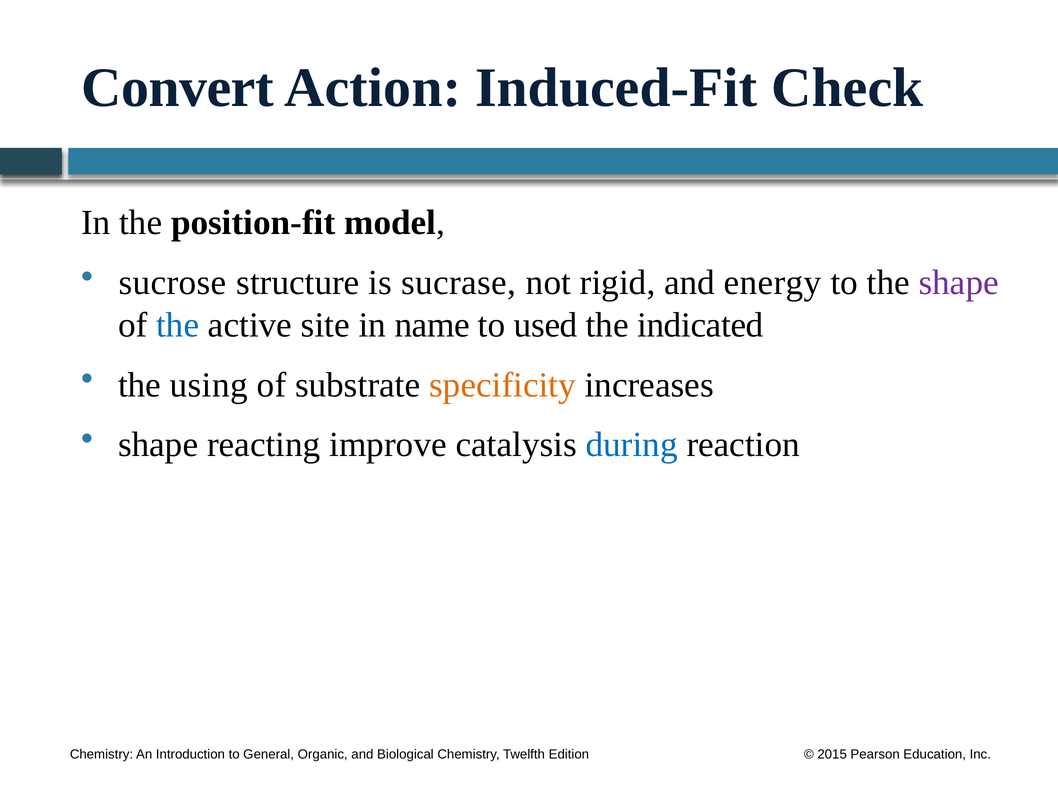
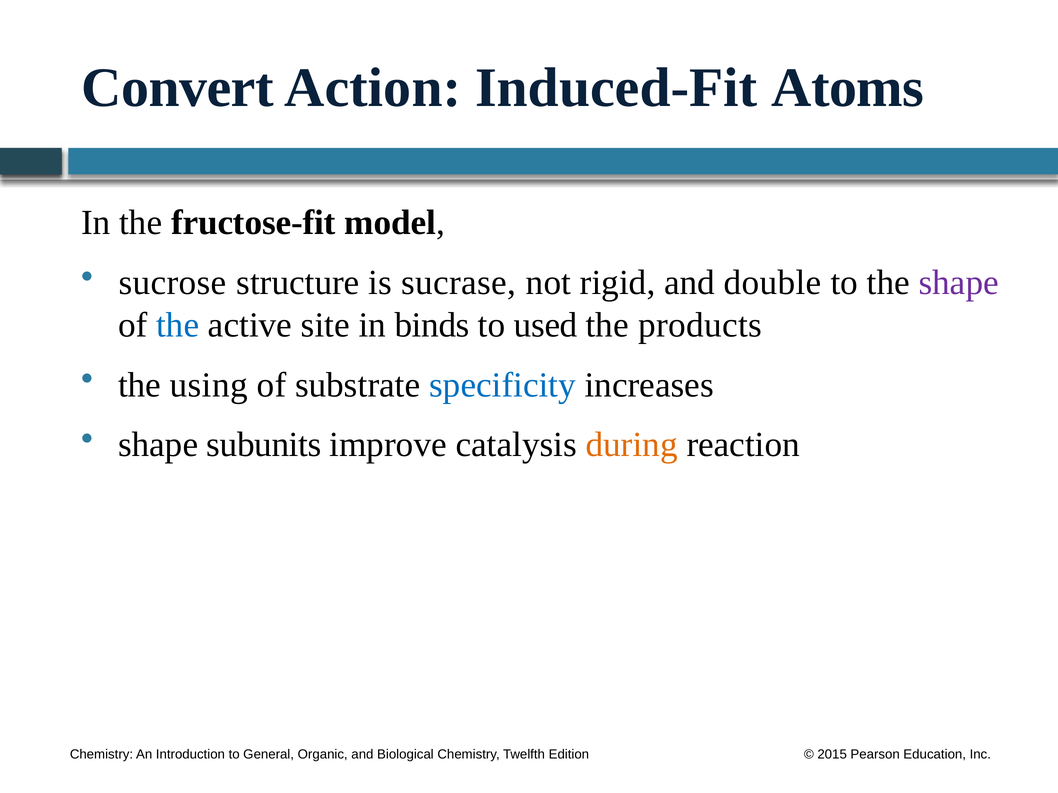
Check: Check -> Atoms (848, 88)
position-fit: position-fit -> fructose-fit (253, 223)
energy: energy -> double (773, 283)
name: name -> binds (432, 325)
indicated: indicated -> products (700, 325)
specificity colour: orange -> blue (503, 385)
reacting: reacting -> subunits (264, 445)
during colour: blue -> orange (632, 445)
